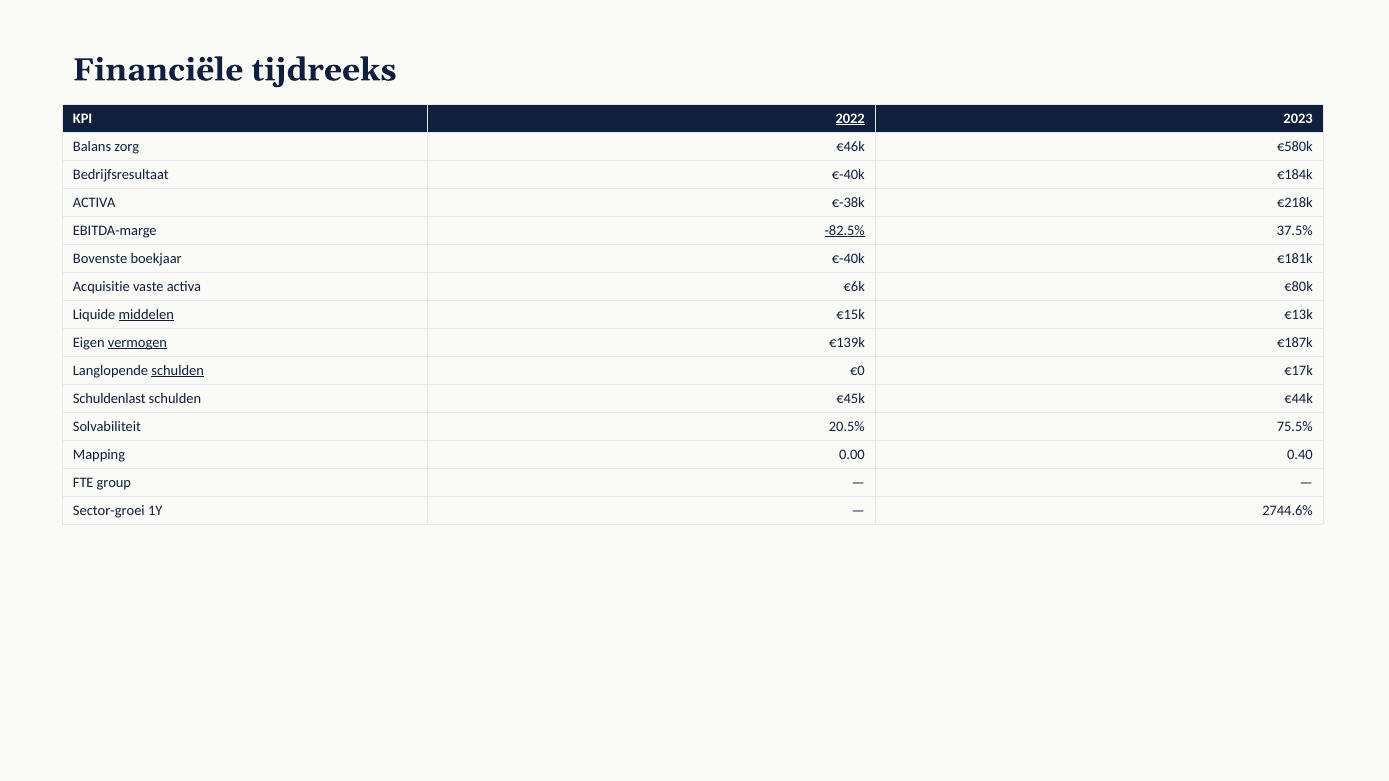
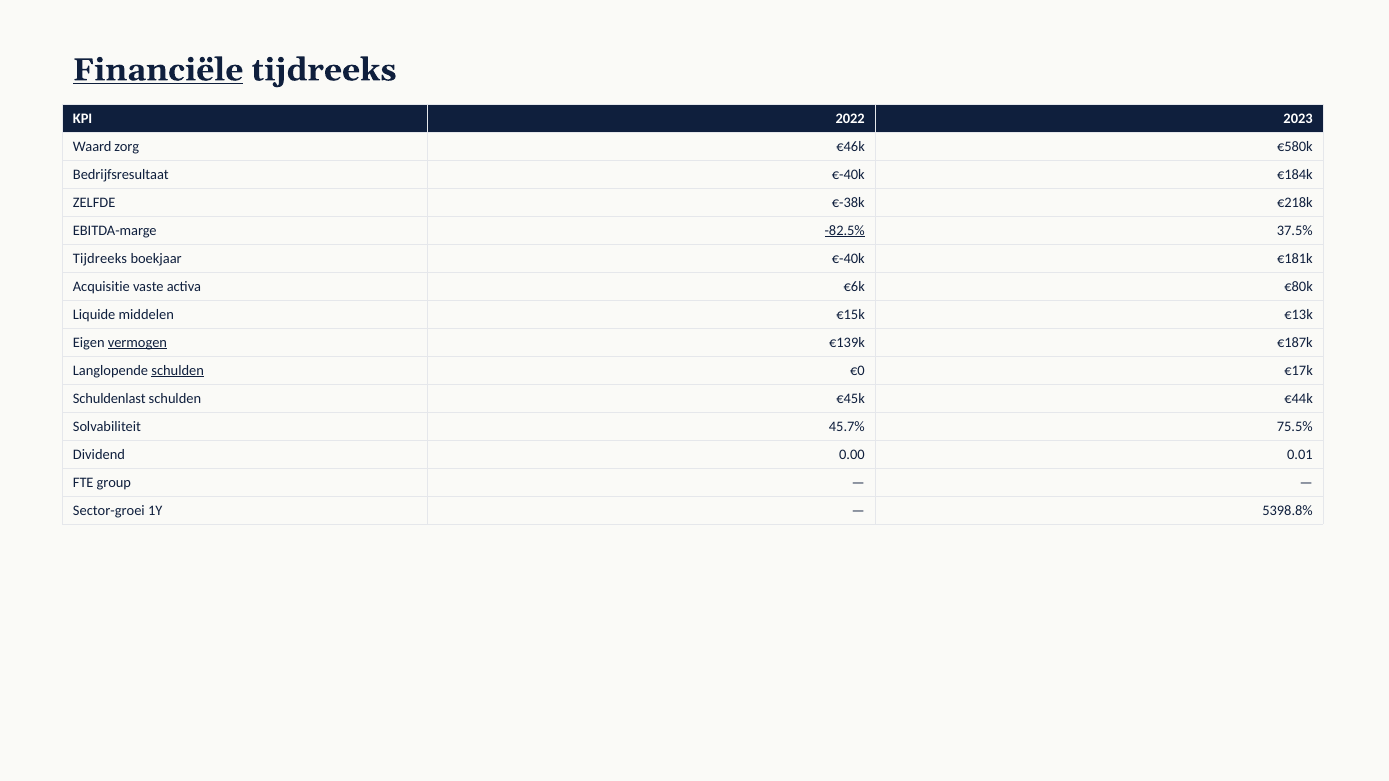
Financiële underline: none -> present (158, 70)
2022 underline: present -> none (850, 118)
Balans: Balans -> Waard (92, 146)
ACTIVA: ACTIVA -> ZELFDE (94, 202)
Bovenste: Bovenste -> Tijdreeks (100, 258)
middelen underline: present -> none (146, 314)
20.5%: 20.5% -> 45.7% (847, 426)
Mapping: Mapping -> Dividend (99, 454)
0.40: 0.40 -> 0.01 (1300, 454)
2744.6%: 2744.6% -> 5398.8% (1288, 510)
